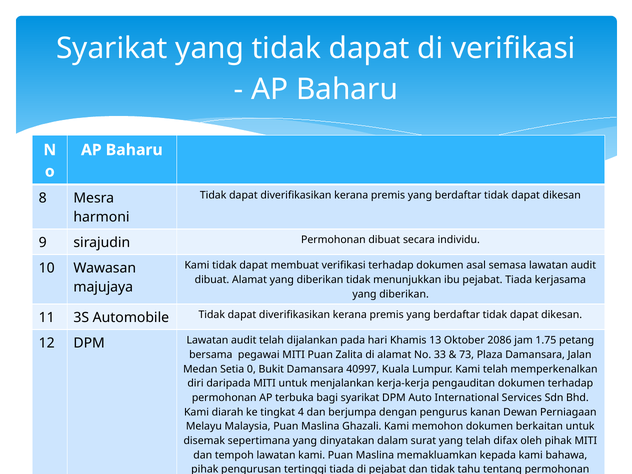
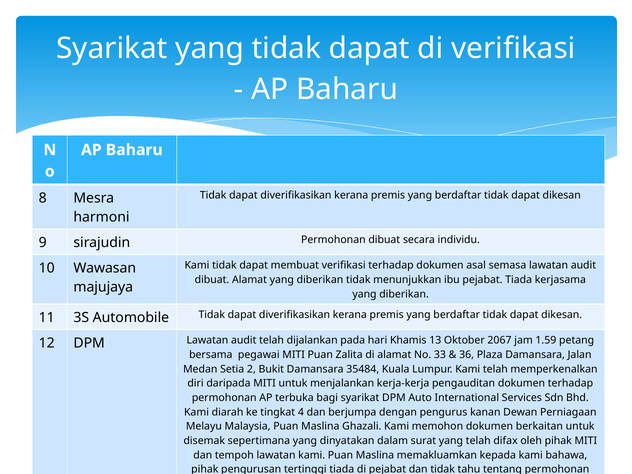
2086: 2086 -> 2067 (500, 340)
1.75: 1.75 -> 1.59 (546, 340)
73: 73 -> 36 (467, 355)
0: 0 -> 2 (251, 369)
40997: 40997 -> 35484 (363, 369)
